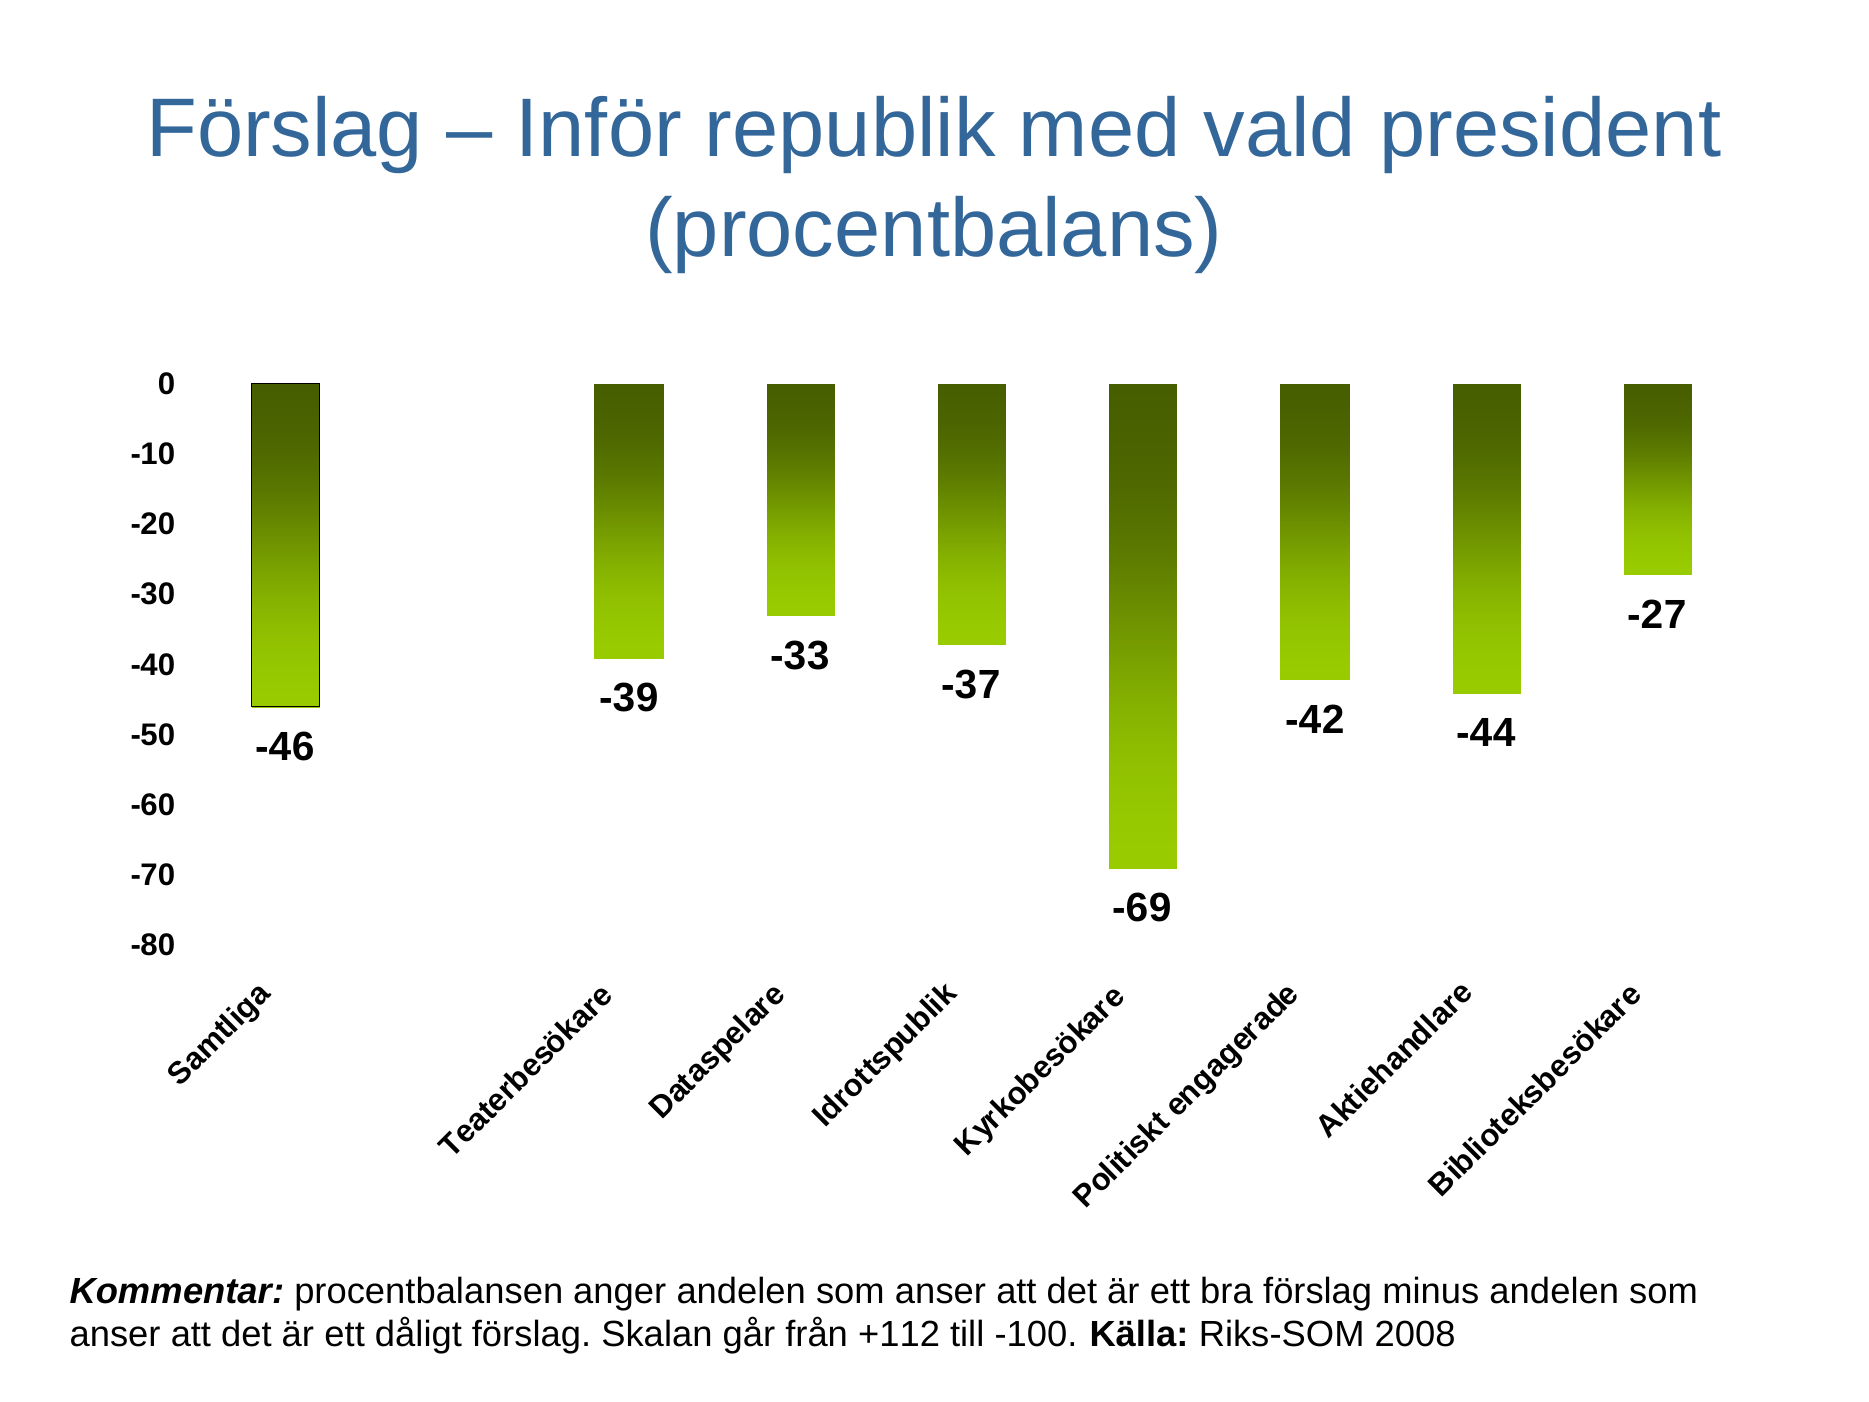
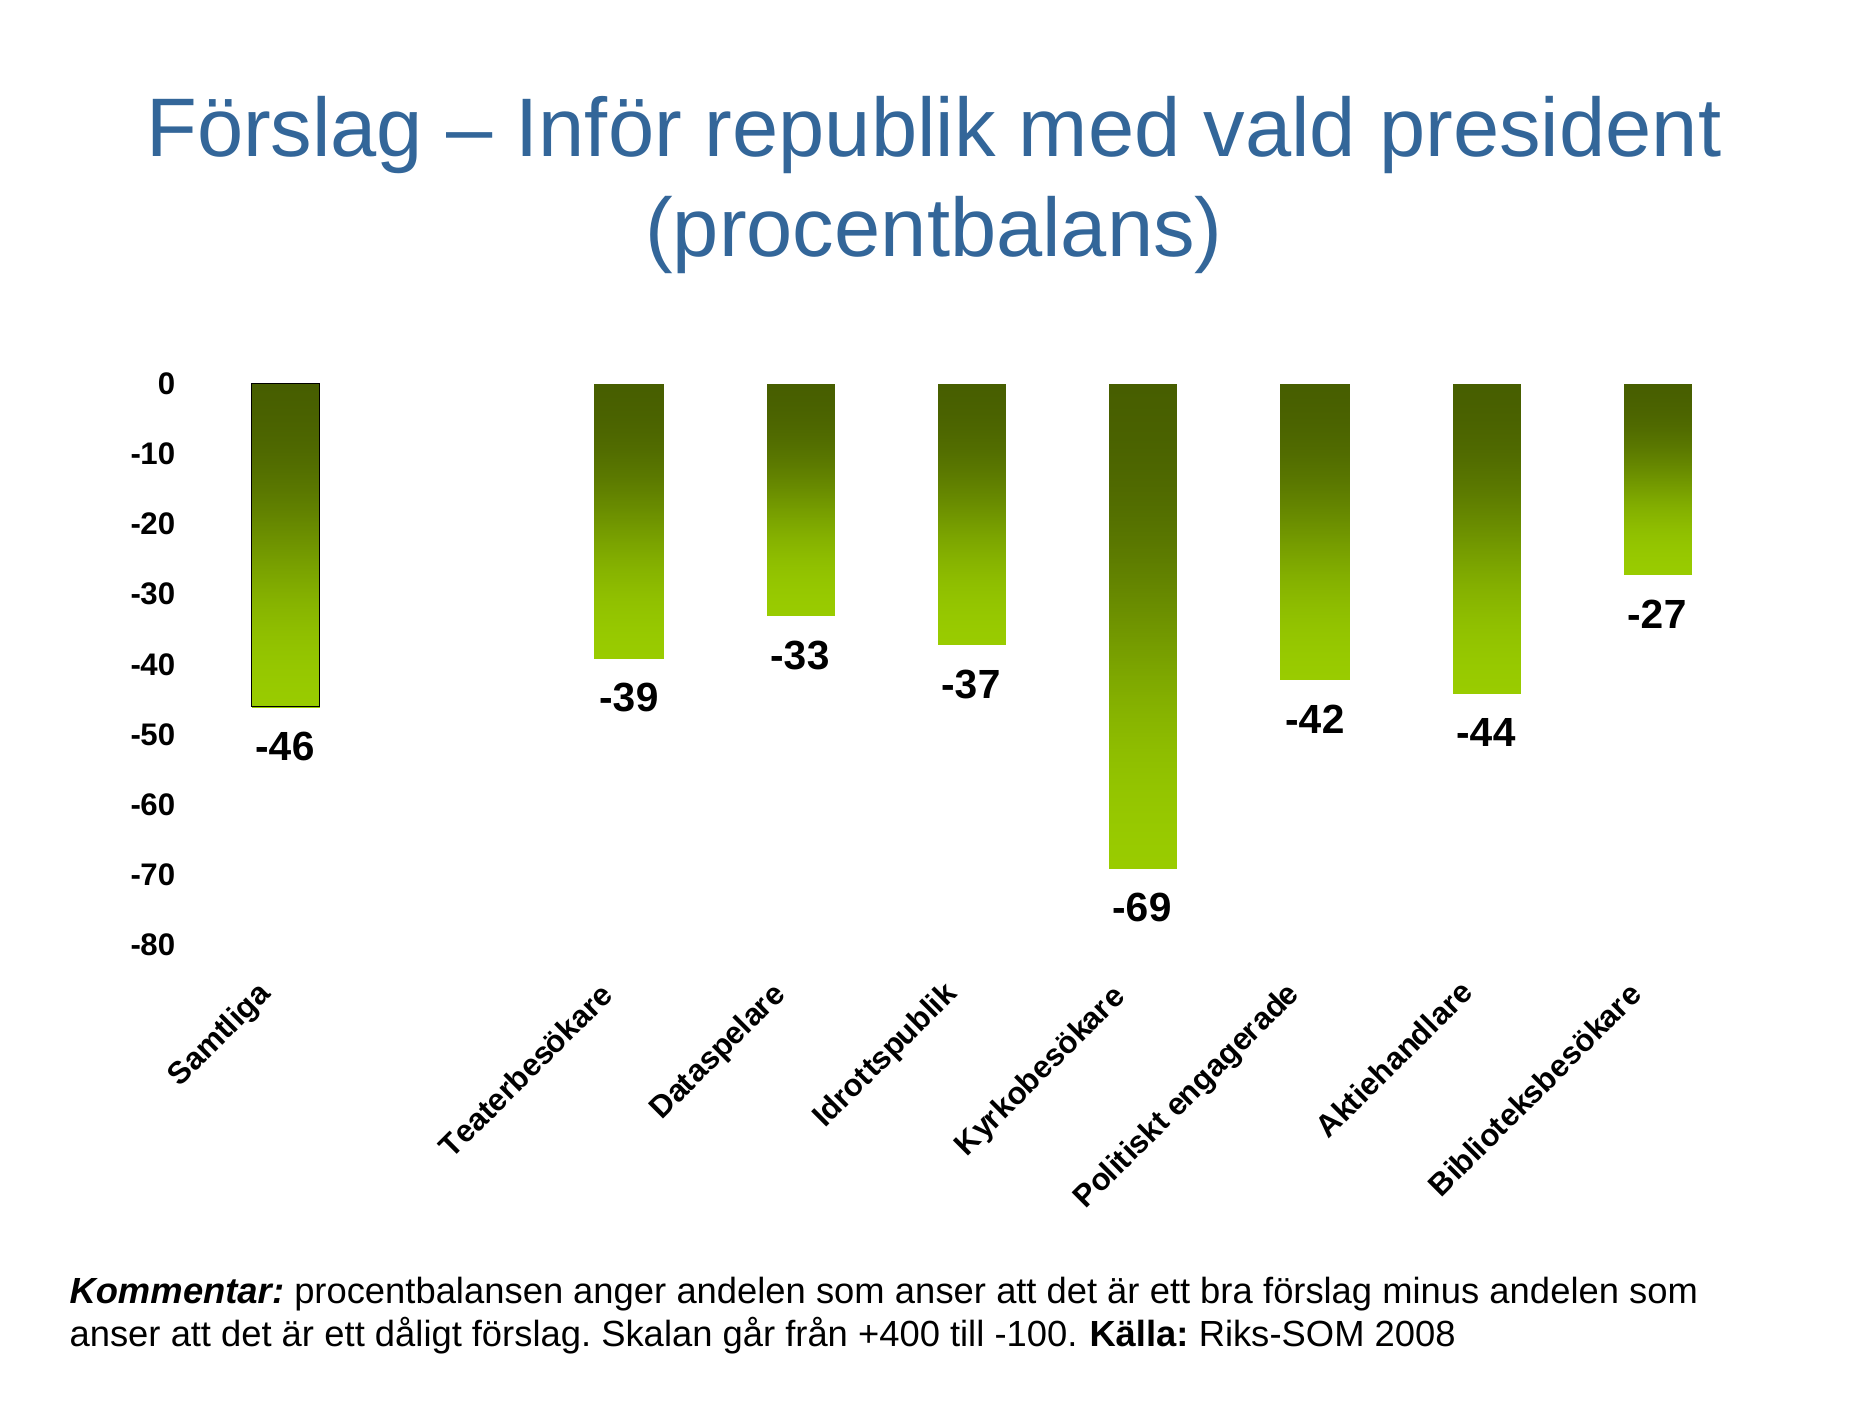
+112: +112 -> +400 (899, 1334)
